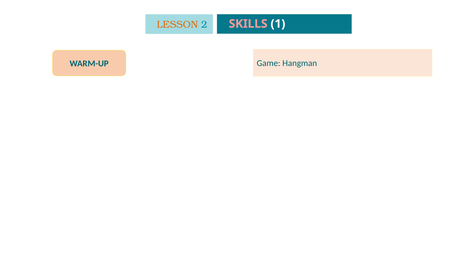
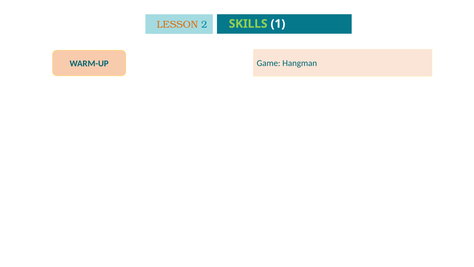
SKILLS colour: pink -> light green (248, 24)
